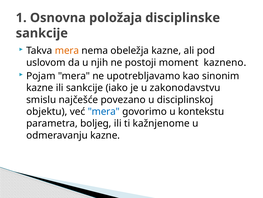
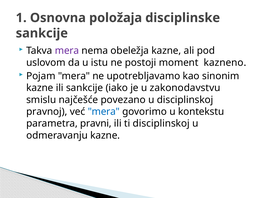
mera colour: orange -> purple (67, 51)
njih: njih -> istu (99, 62)
objektu: objektu -> pravnoj (47, 111)
boljeg: boljeg -> pravni (96, 123)
ti kažnjenome: kažnjenome -> disciplinskoj (161, 123)
